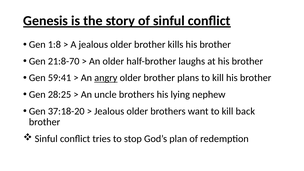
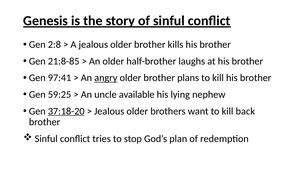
1:8: 1:8 -> 2:8 (54, 45)
21:8-70: 21:8-70 -> 21:8-85 (64, 61)
59:41: 59:41 -> 97:41 (60, 78)
28:25: 28:25 -> 59:25 (60, 95)
uncle brothers: brothers -> available (137, 95)
37:18-20 underline: none -> present (66, 111)
